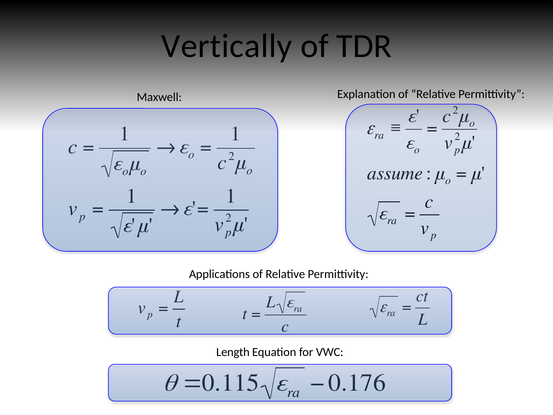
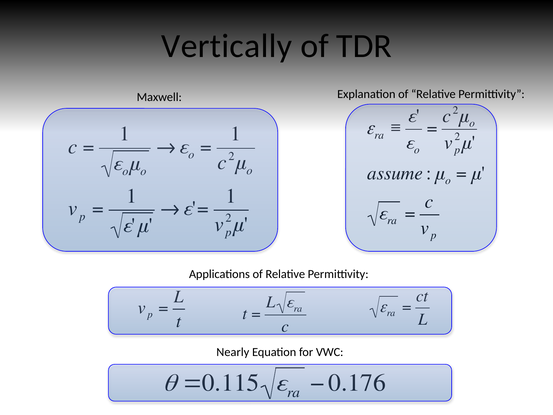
Length: Length -> Nearly (233, 352)
